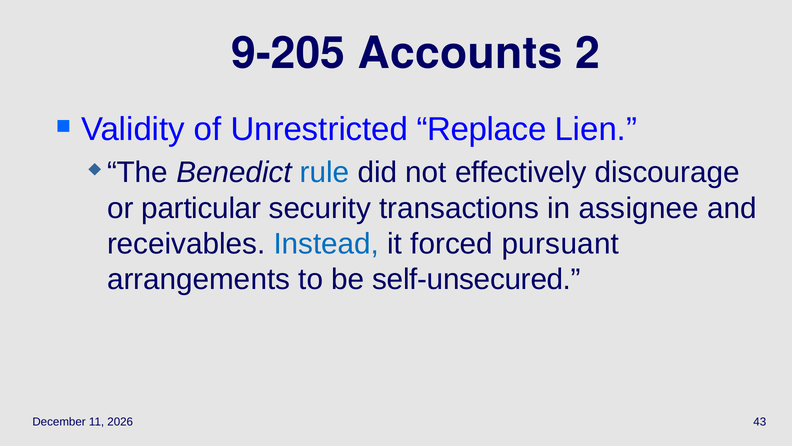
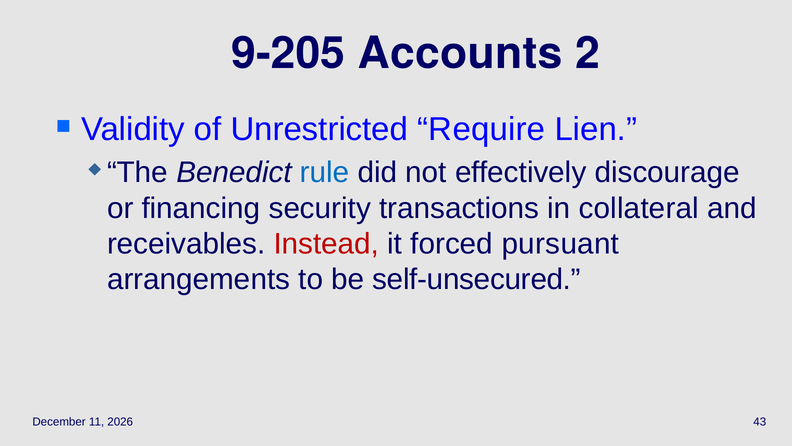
Replace: Replace -> Require (481, 129)
particular: particular -> financing (201, 208)
assignee: assignee -> collateral (639, 208)
Instead colour: blue -> red (326, 244)
